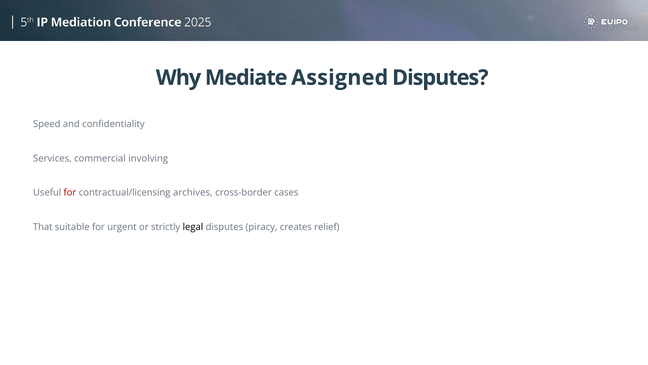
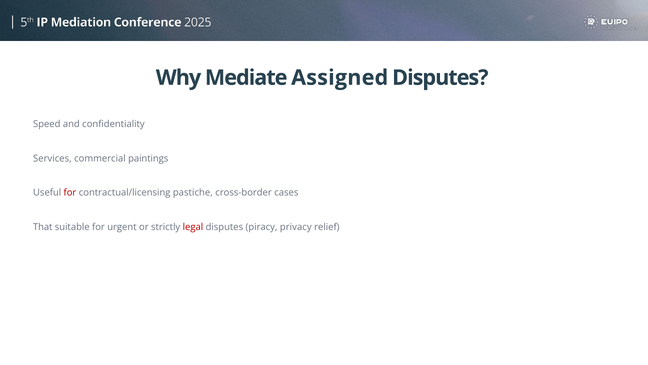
involving: involving -> paintings (148, 158)
archives: archives -> pastiche (193, 192)
legal colour: black -> red (193, 227)
creates: creates -> privacy (296, 227)
